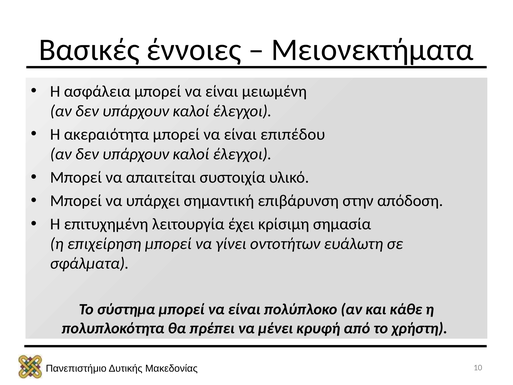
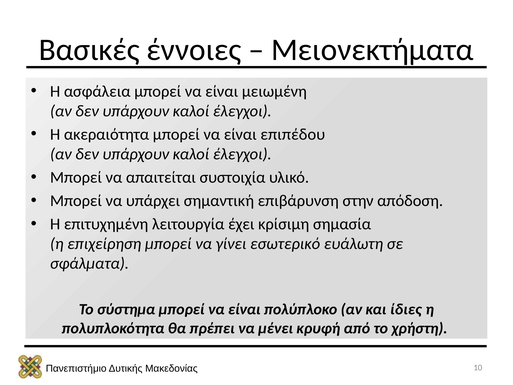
οντοτήτων: οντοτήτων -> εσωτερικό (285, 244)
κάθε: κάθε -> ίδιες (406, 309)
